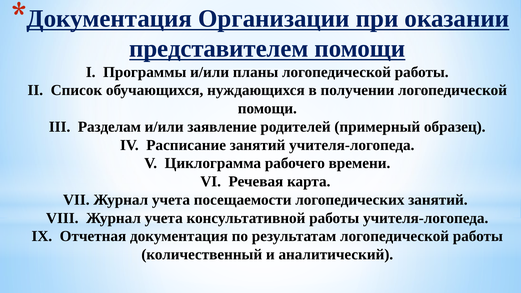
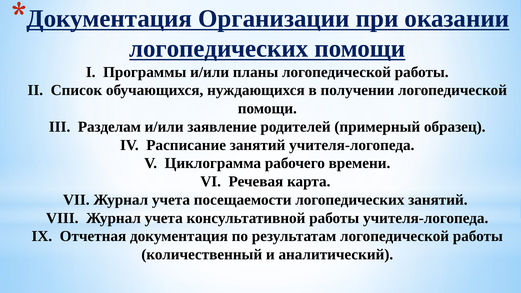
представителем: представителем -> логопедических (219, 49)
